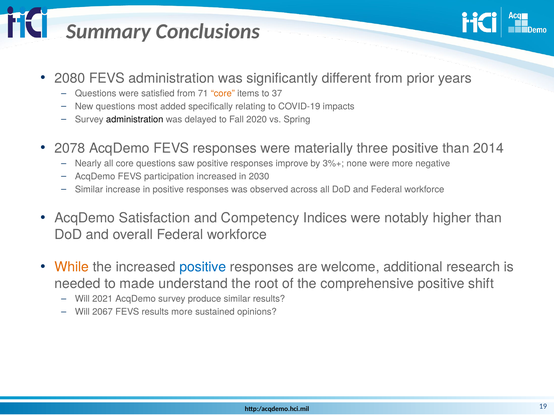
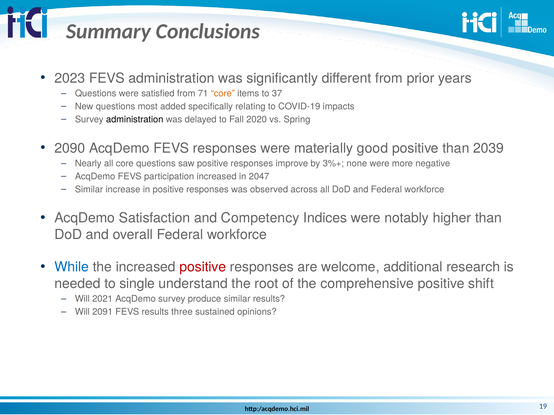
2080: 2080 -> 2023 (70, 78)
2078: 2078 -> 2090 (70, 148)
three: three -> good (372, 148)
2014: 2014 -> 2039 (489, 148)
2030: 2030 -> 2047 (259, 177)
While colour: orange -> blue (72, 267)
positive colour: blue -> red (203, 267)
made: made -> single (137, 284)
2067: 2067 -> 2091 (103, 312)
results more: more -> three (182, 312)
